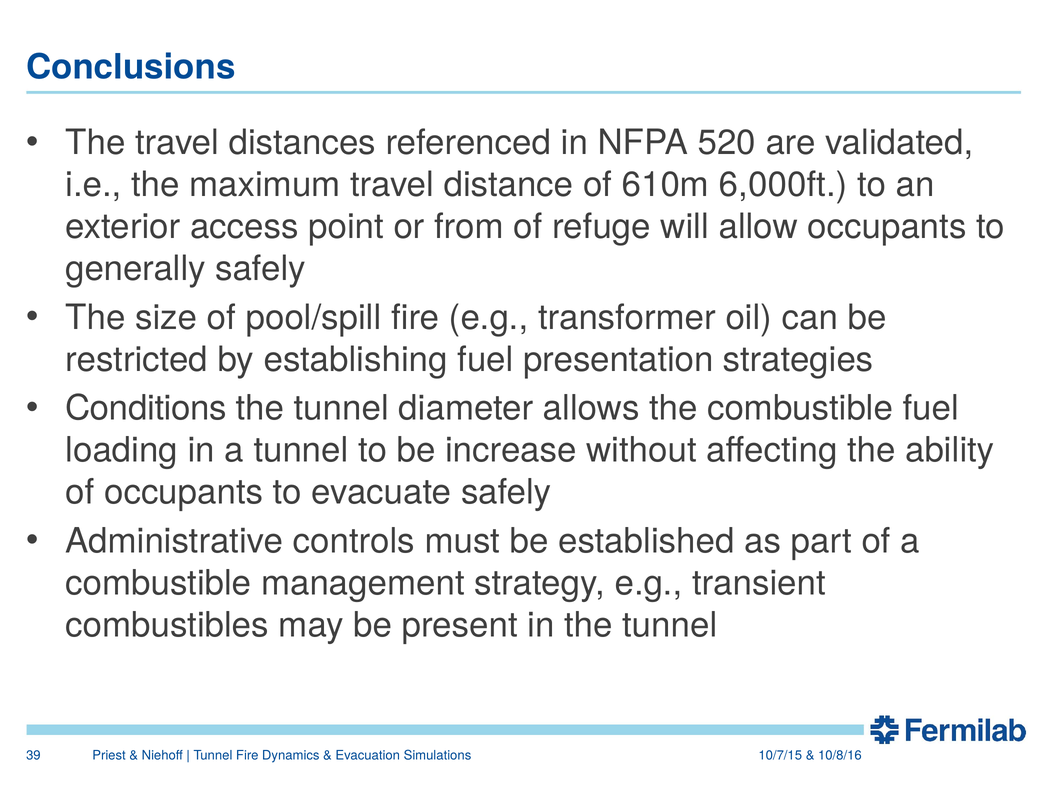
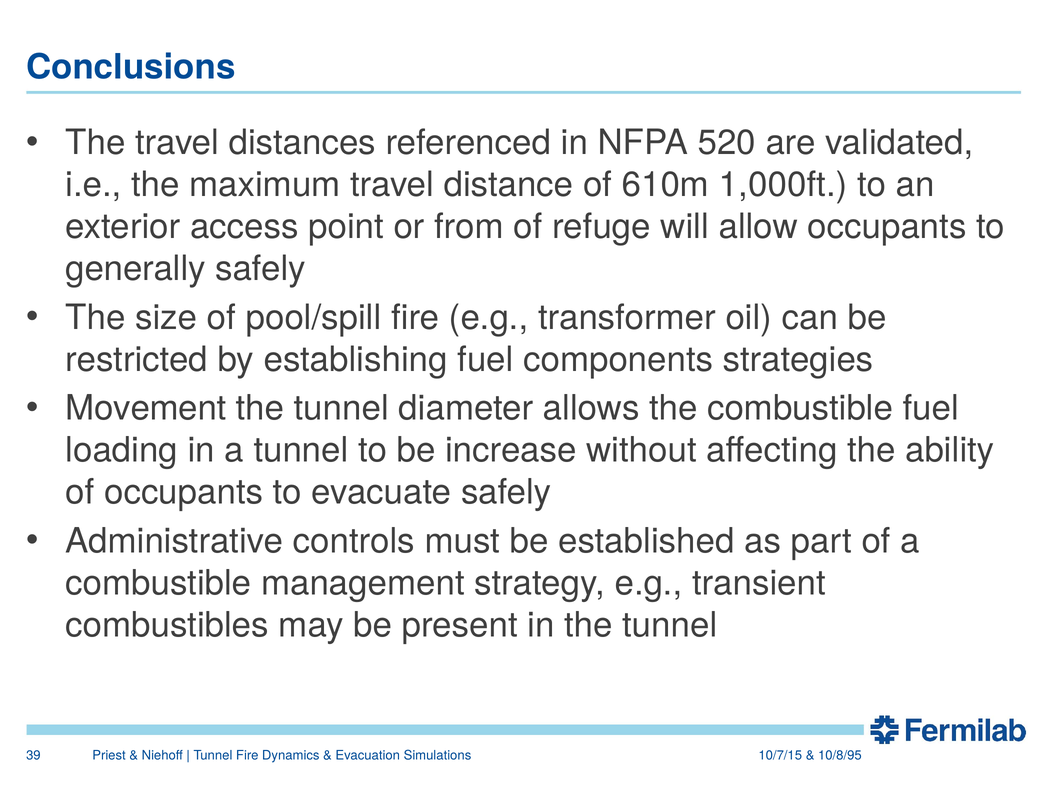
6,000ft: 6,000ft -> 1,000ft (783, 185)
presentation: presentation -> components (618, 359)
Conditions: Conditions -> Movement (146, 408)
10/8/16: 10/8/16 -> 10/8/95 (840, 755)
